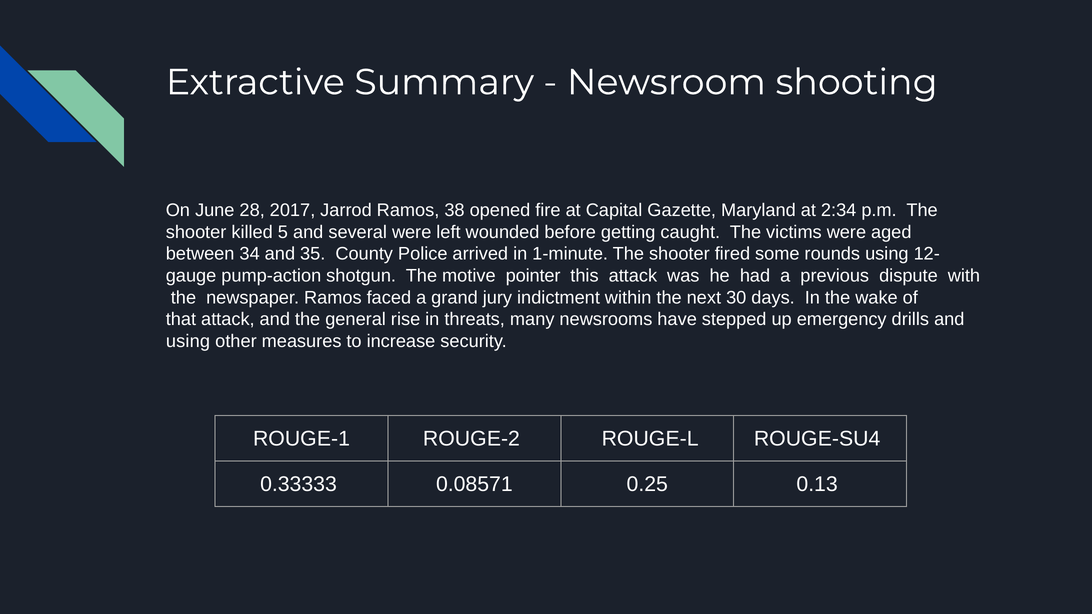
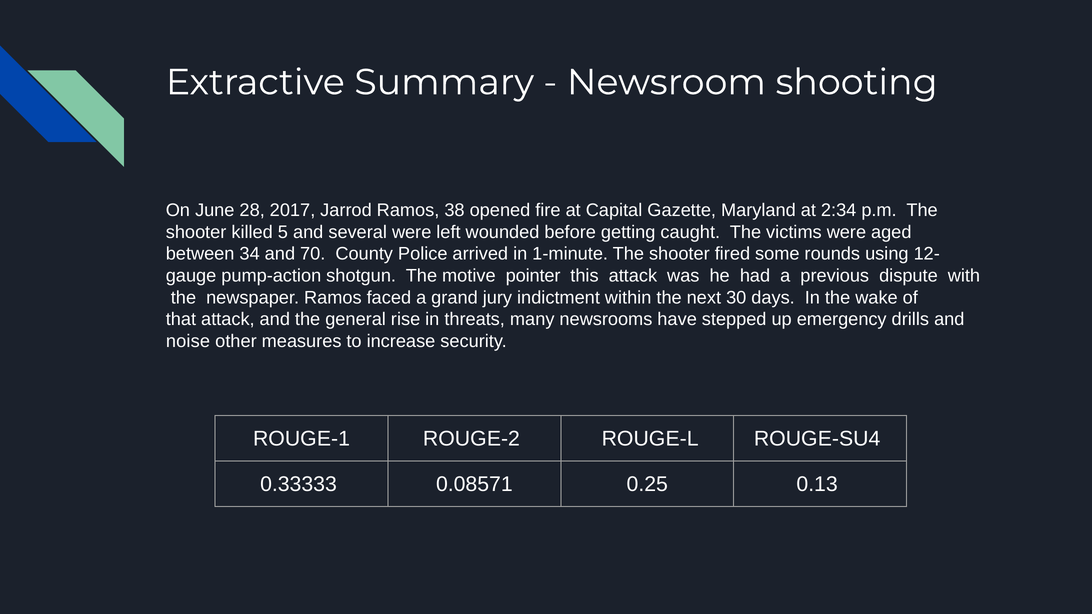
35: 35 -> 70 (313, 254)
using: using -> noise (188, 341)
